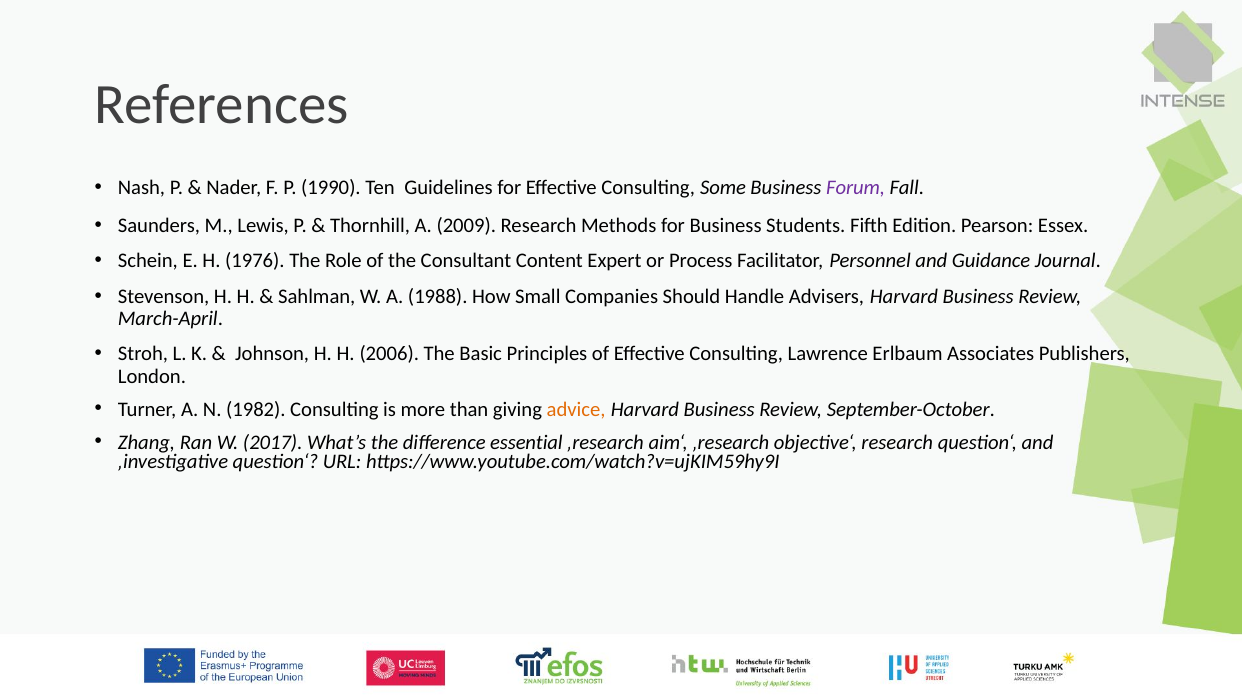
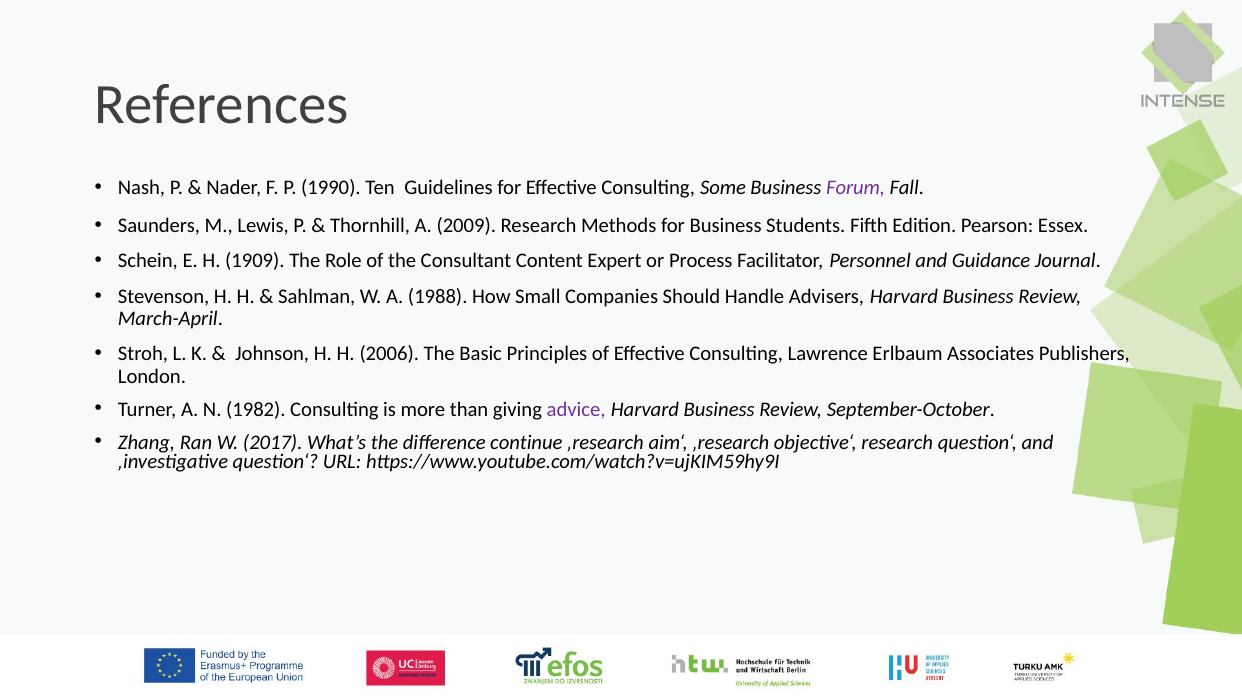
1976: 1976 -> 1909 (255, 261)
advice colour: orange -> purple (576, 409)
essential: essential -> continue (526, 442)
